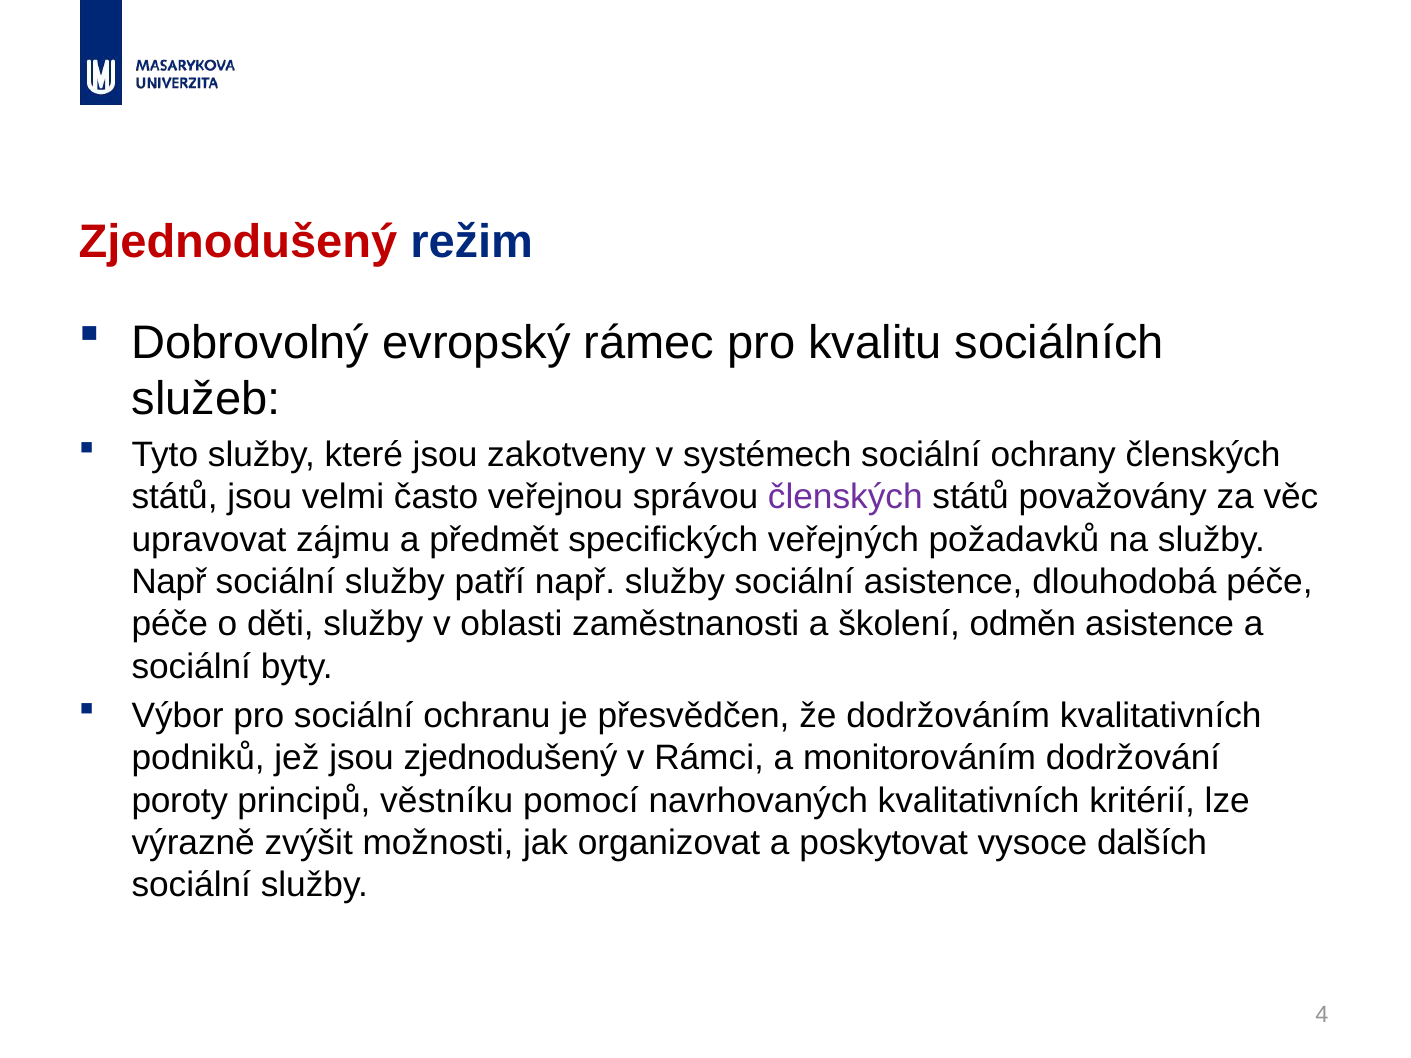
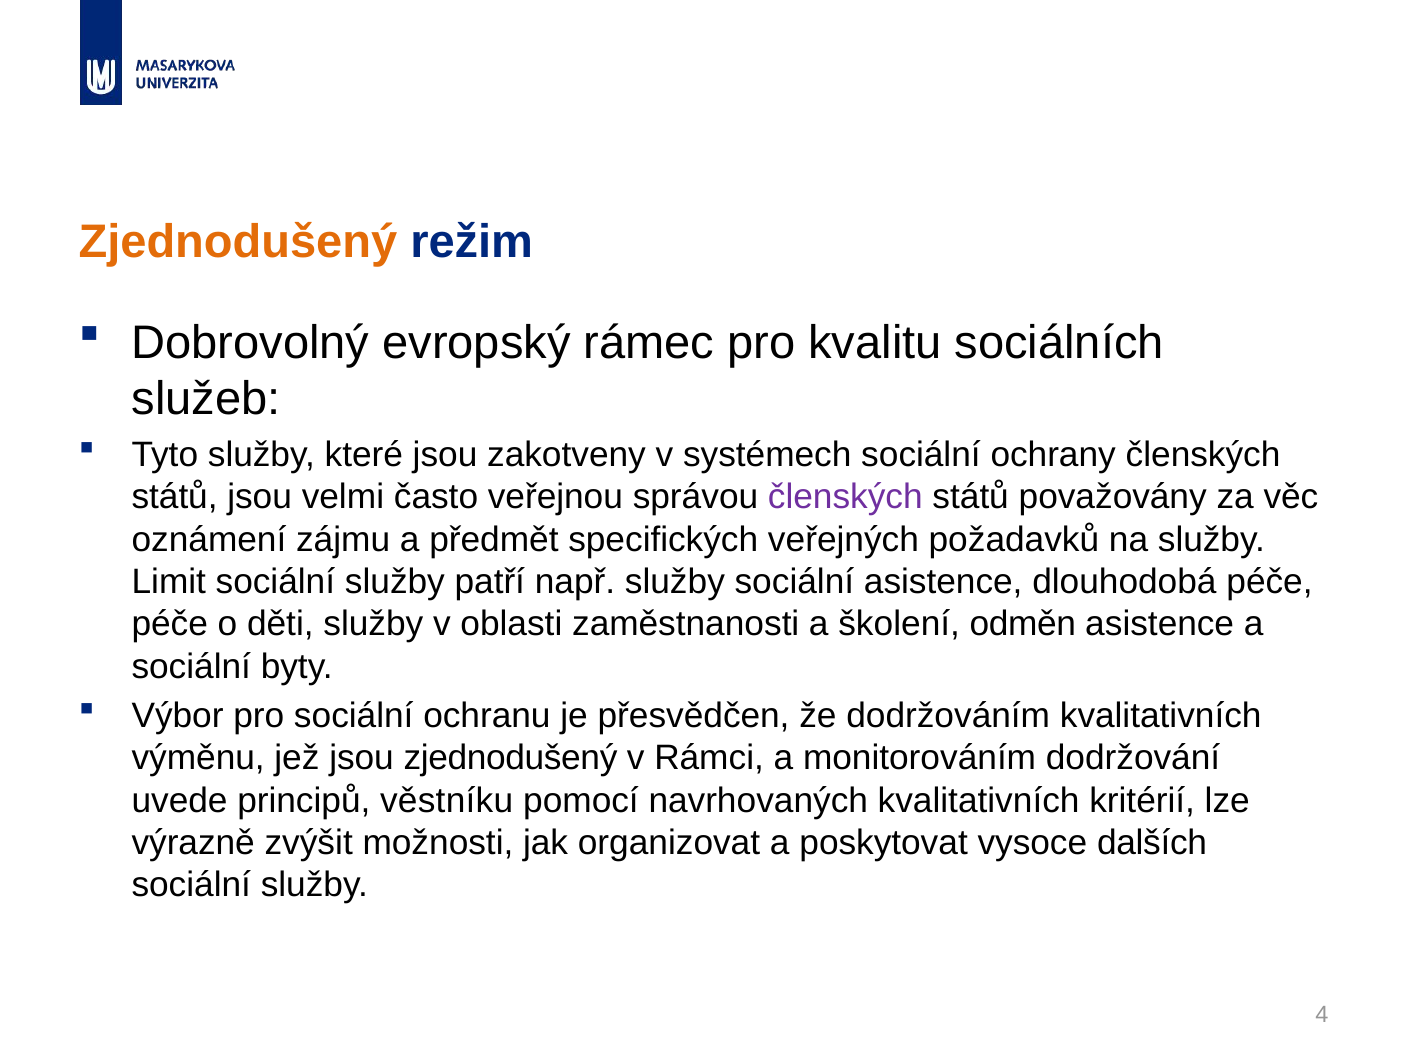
Zjednodušený colour: red -> orange (238, 242)
upravovat: upravovat -> oznámení (209, 540)
Např: Např -> Limit (169, 582)
podniků: podniků -> výměnu (198, 758)
poroty: poroty -> uvede (180, 801)
